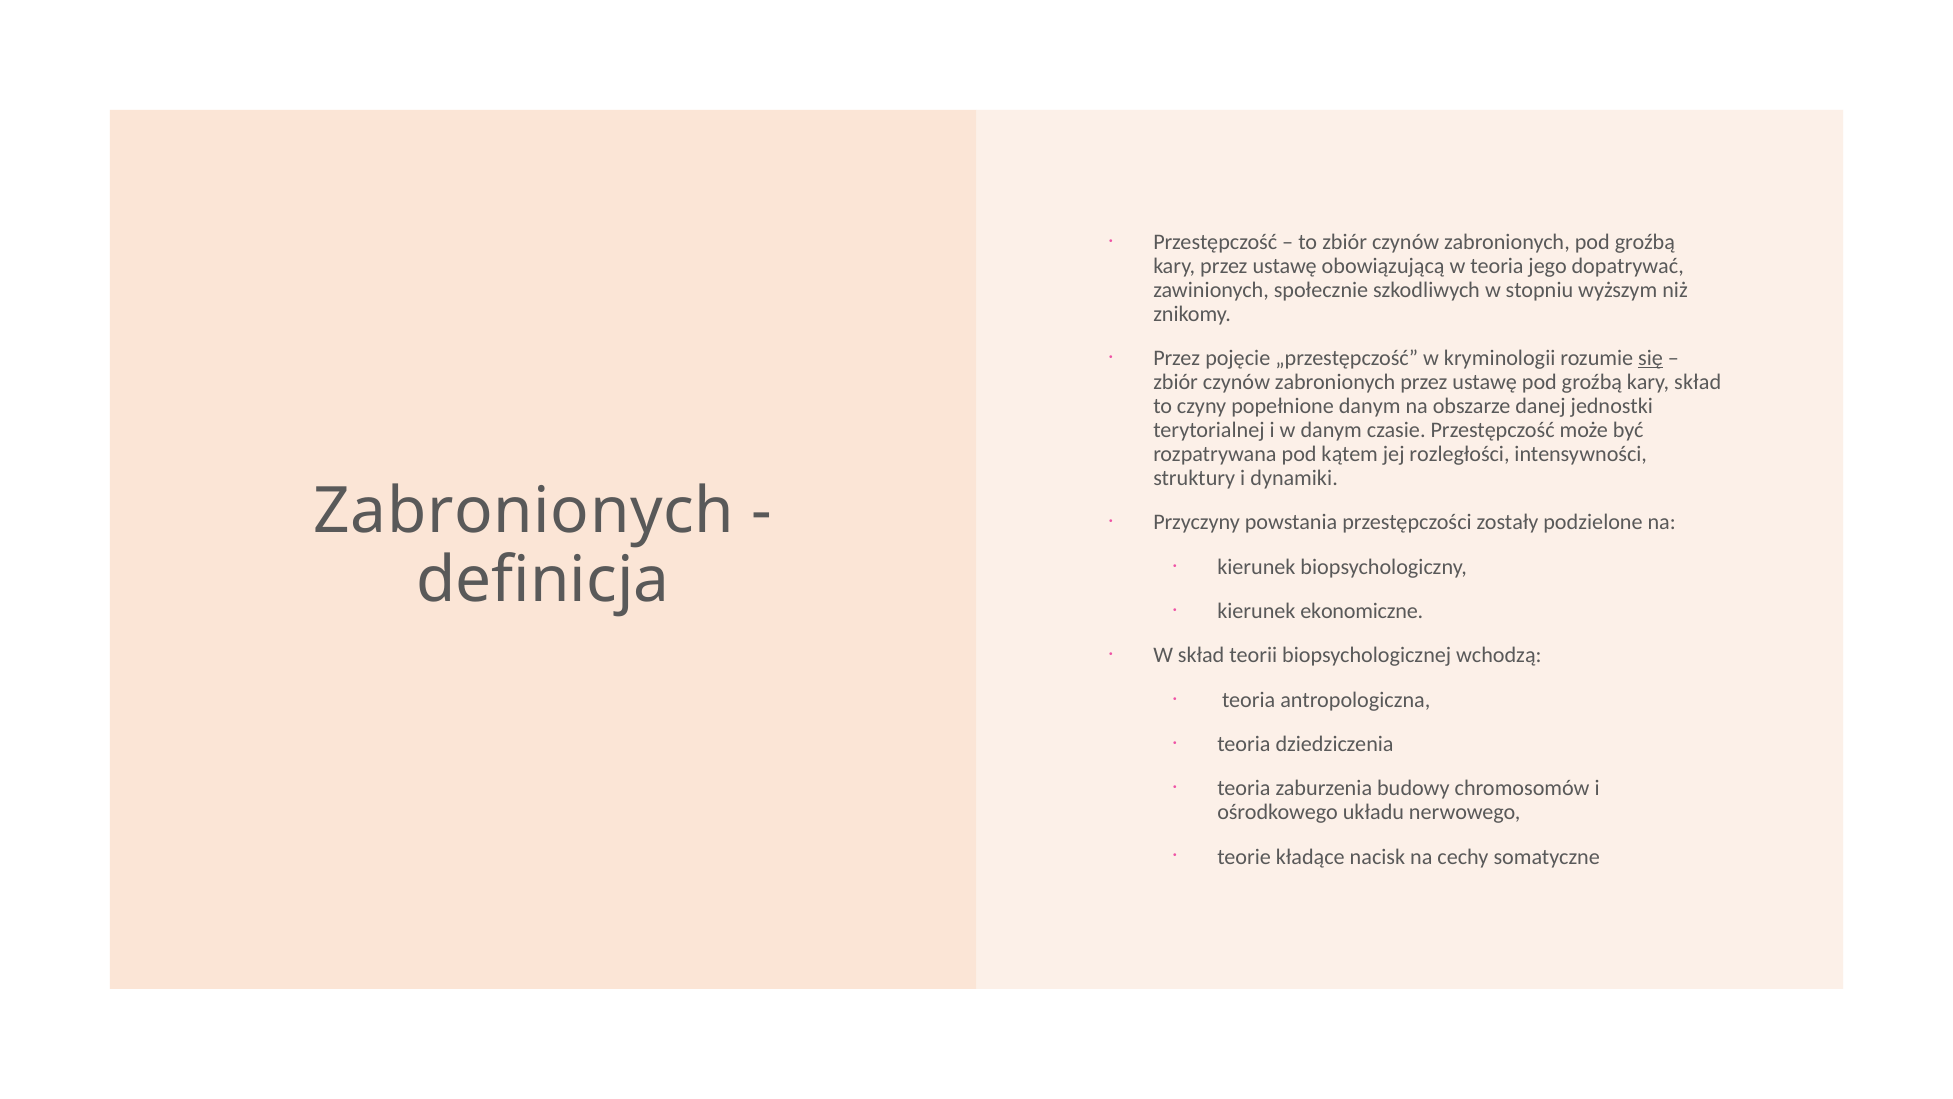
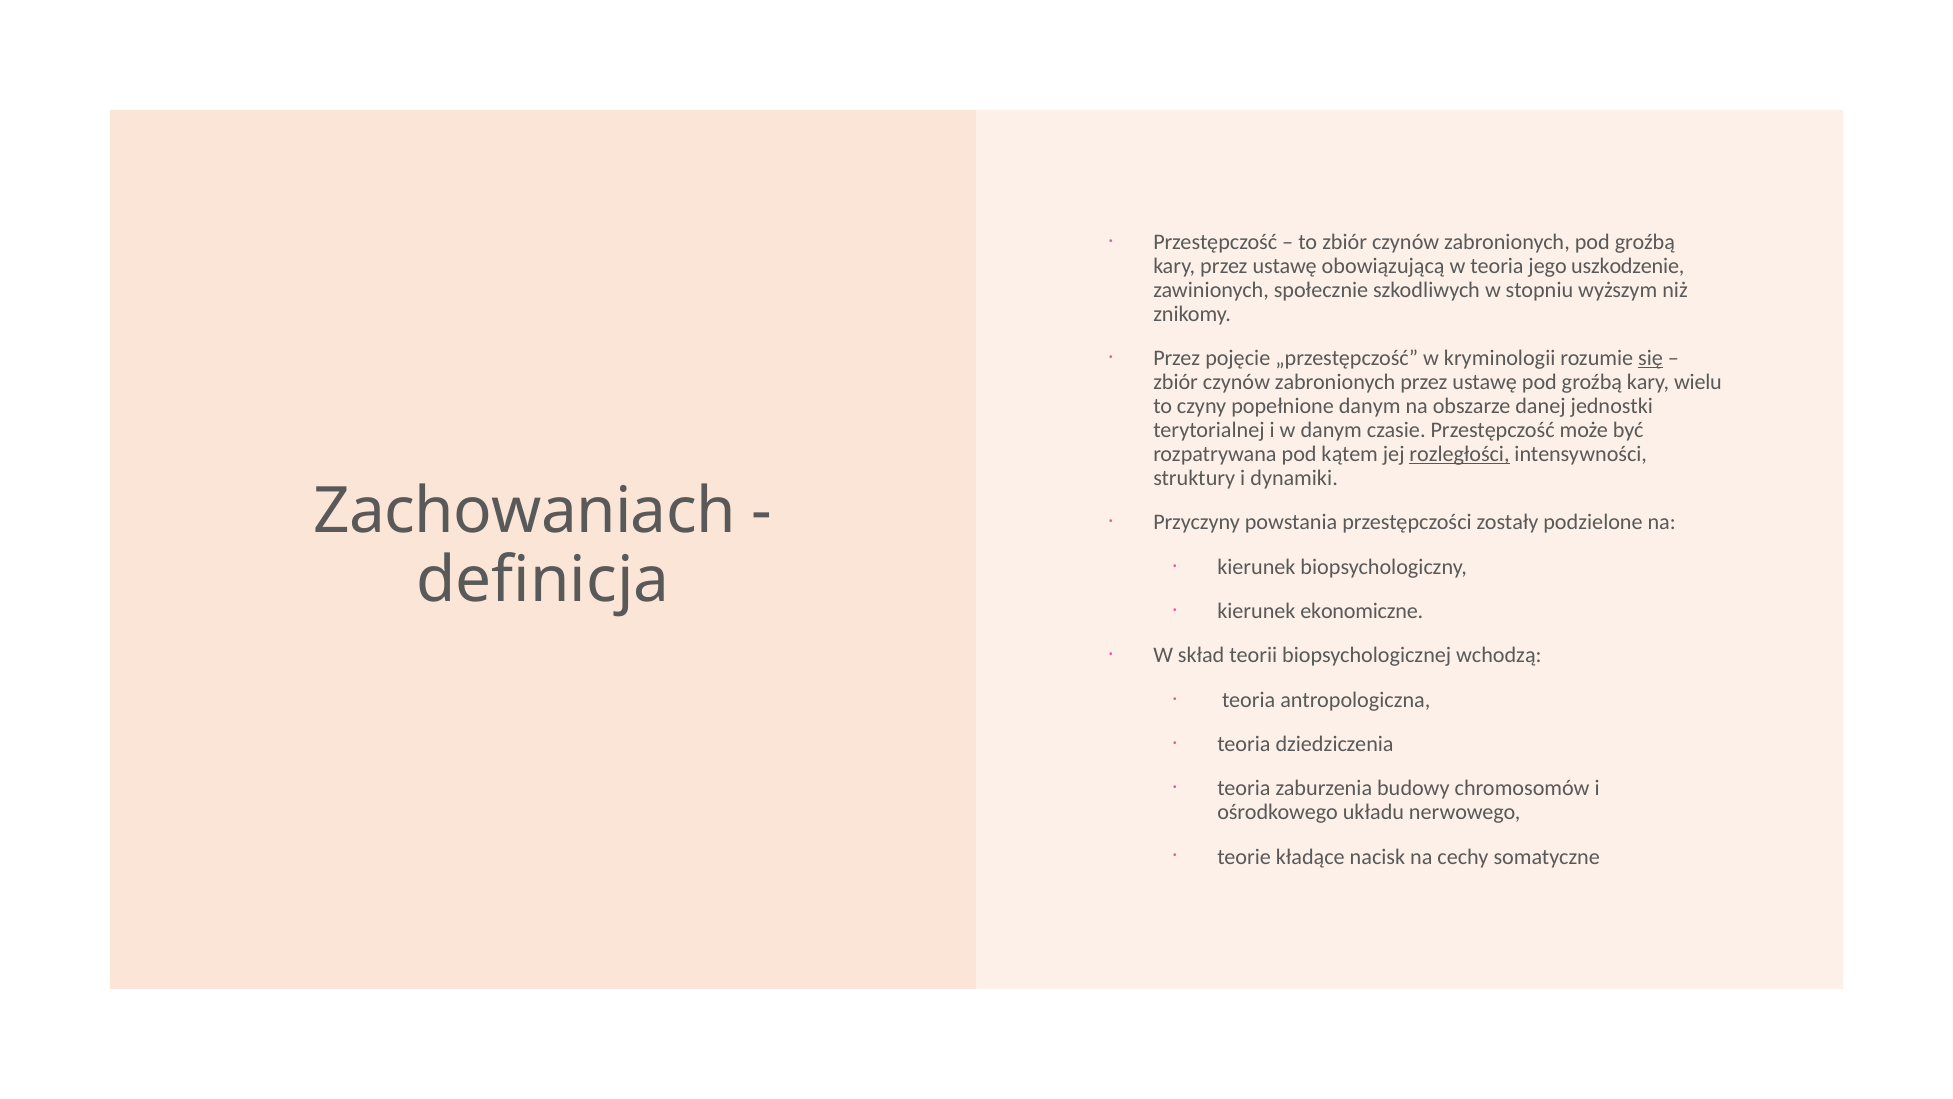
dopatrywać: dopatrywać -> uszkodzenie (1628, 266)
kary skład: skład -> wielu (1698, 382)
rozległości underline: none -> present (1460, 454)
Zabronionych: Zabronionych -> Zachowaniach (525, 511)
